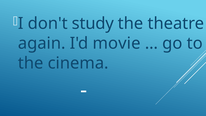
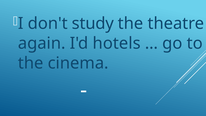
movie: movie -> hotels (117, 43)
